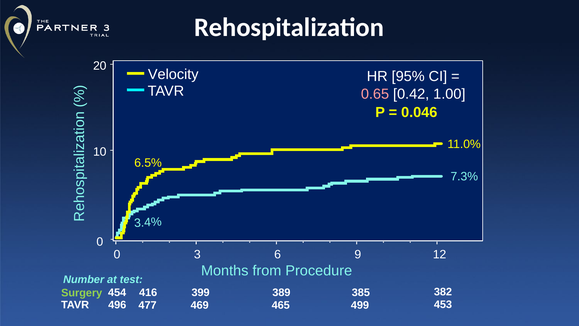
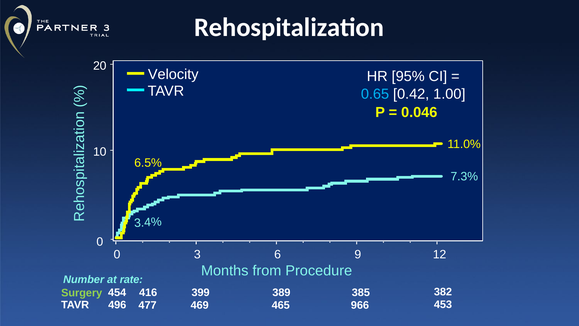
0.65 colour: pink -> light blue (375, 94)
test: test -> rate (131, 279)
499: 499 -> 966 (360, 305)
